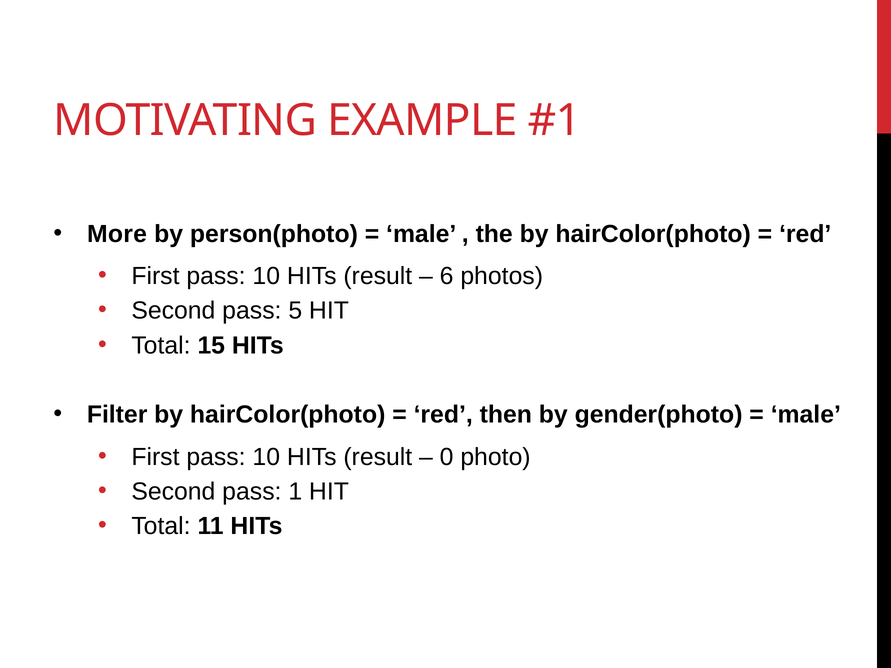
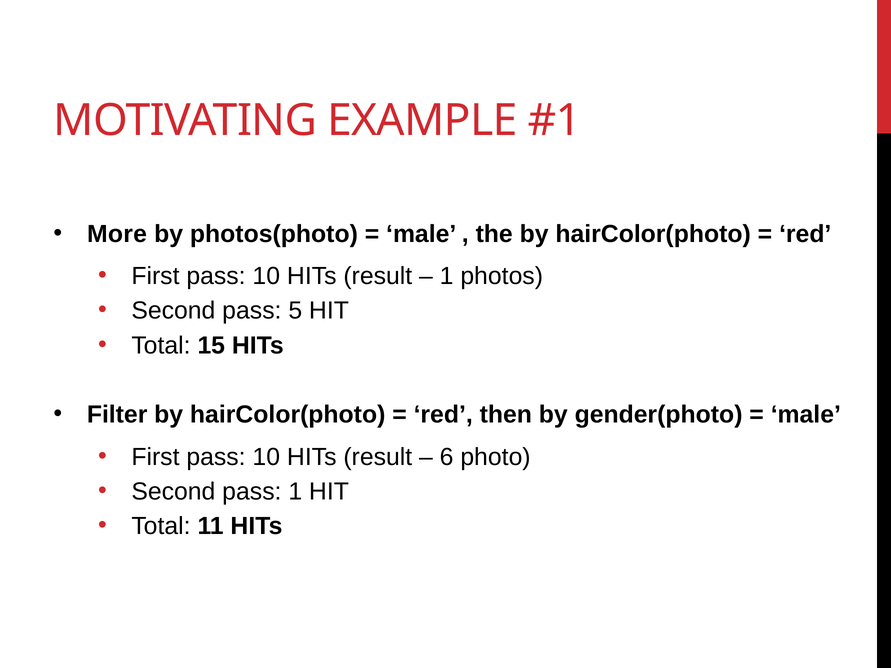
person(photo: person(photo -> photos(photo (274, 234)
6: 6 -> 1 (447, 276)
0: 0 -> 6 (447, 457)
